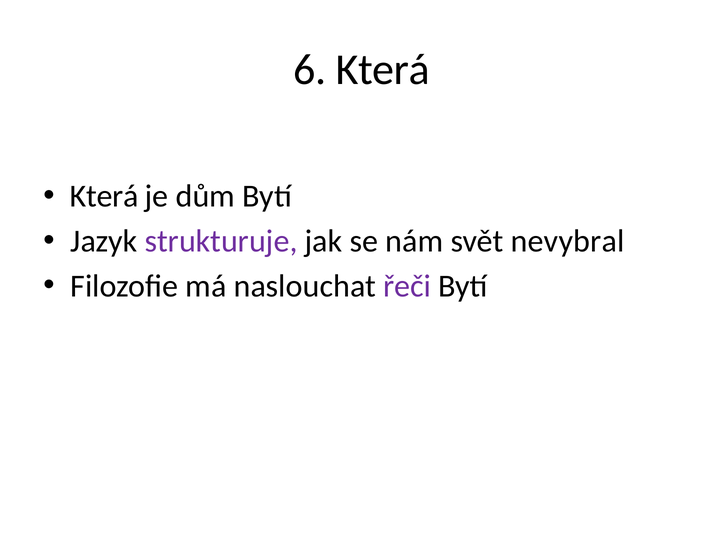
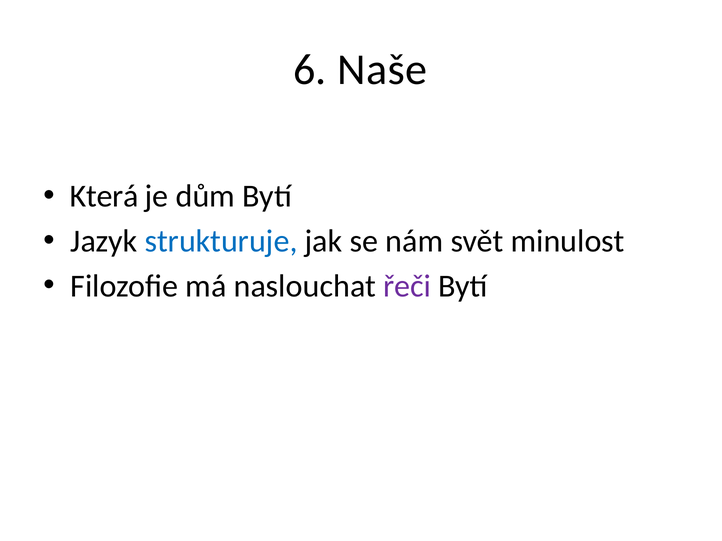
6 Která: Která -> Naše (382, 70)
strukturuje colour: purple -> blue (221, 241)
nevybral: nevybral -> minulost (568, 241)
